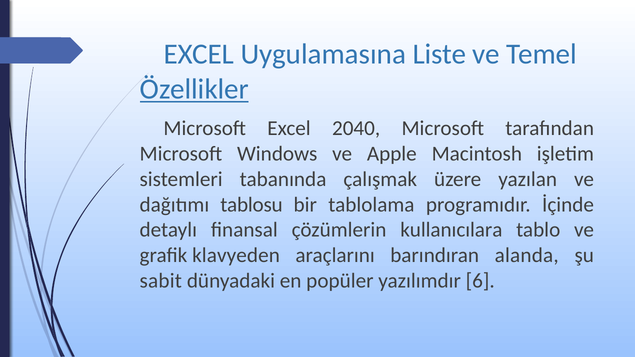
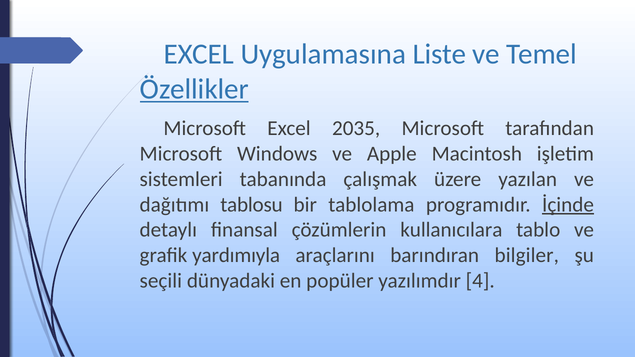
2040: 2040 -> 2035 (356, 128)
İçinde underline: none -> present (568, 205)
klavyeden: klavyeden -> yardımıyla (236, 255)
alanda: alanda -> bilgiler (527, 255)
sabit: sabit -> seçili (161, 281)
6: 6 -> 4 (480, 281)
